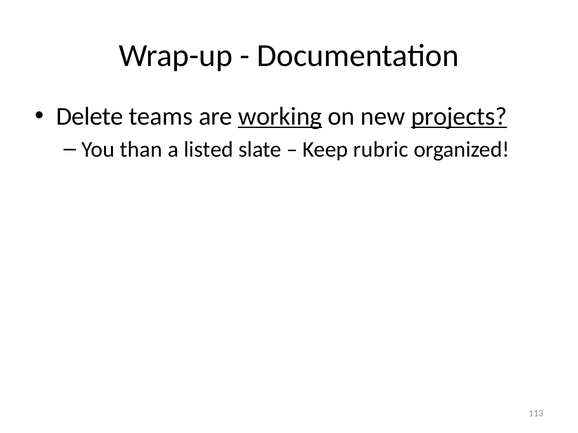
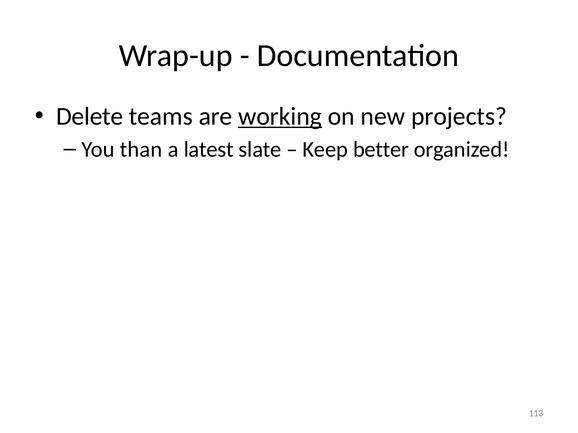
projects underline: present -> none (459, 116)
listed: listed -> latest (209, 150)
rubric: rubric -> better (381, 150)
